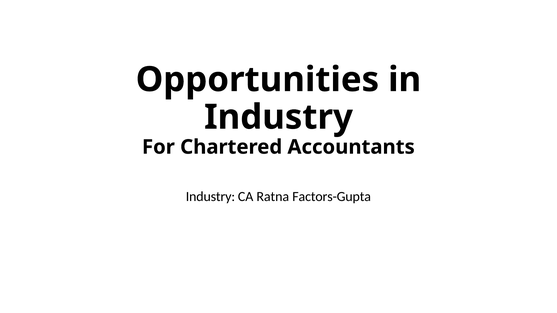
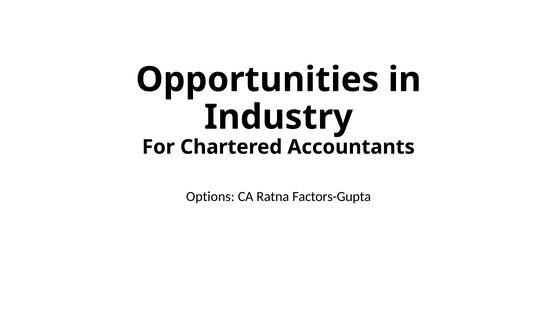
Industry: Industry -> Options (210, 197)
